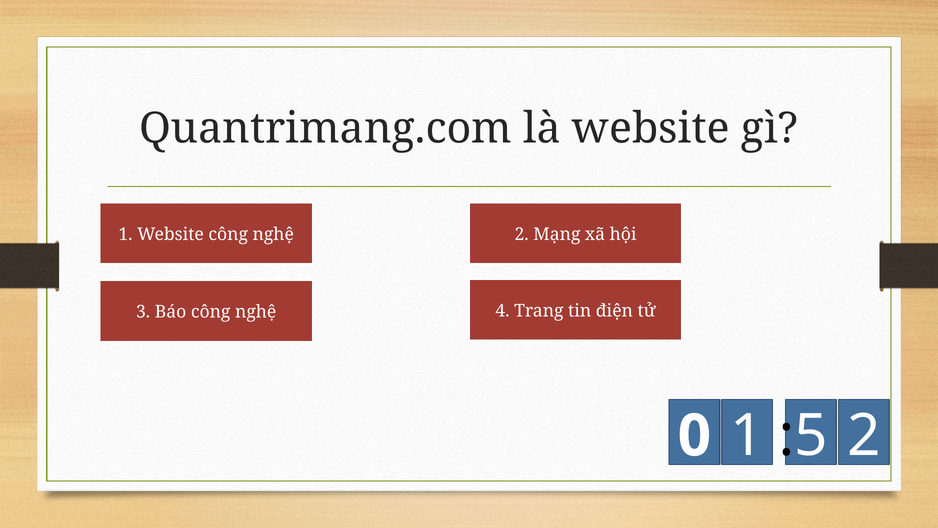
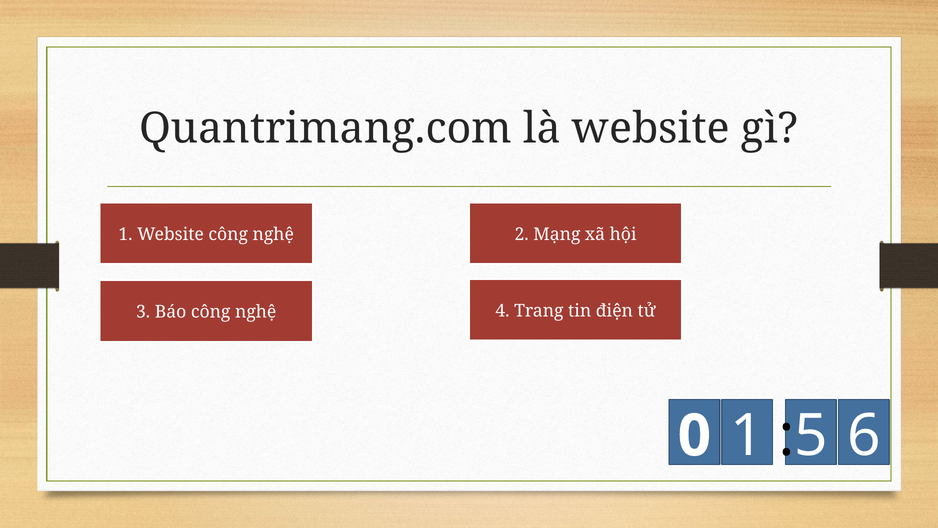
1 2: 2 -> 6 (864, 436)
